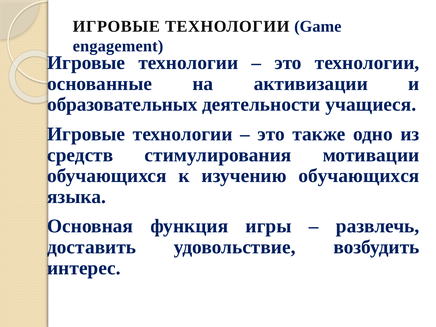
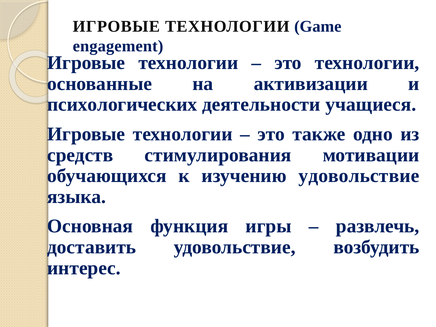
образовательных: образовательных -> психологических (122, 105)
изучению обучающихся: обучающихся -> удовольствие (359, 176)
